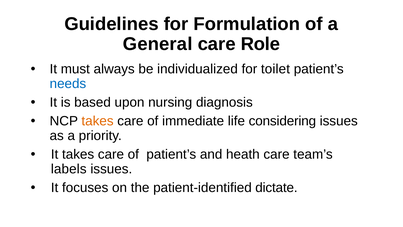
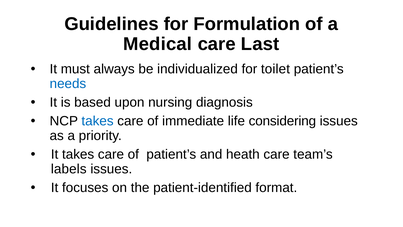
General: General -> Medical (158, 44)
Role: Role -> Last (260, 44)
takes colour: orange -> blue (98, 121)
dictate: dictate -> format (276, 187)
